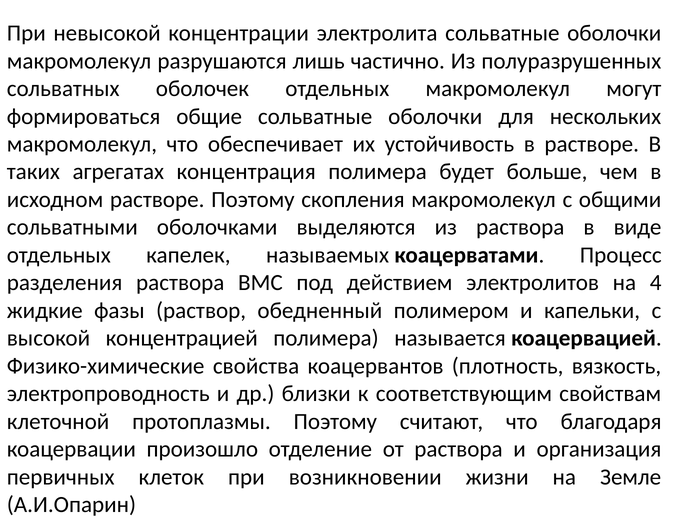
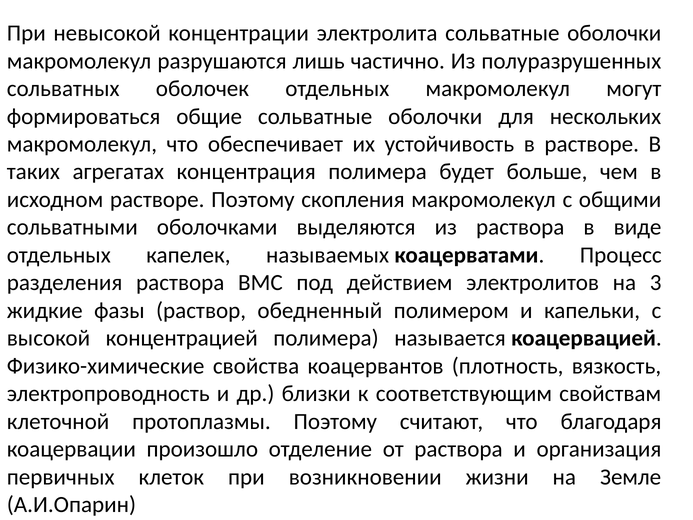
4: 4 -> 3 (656, 283)
